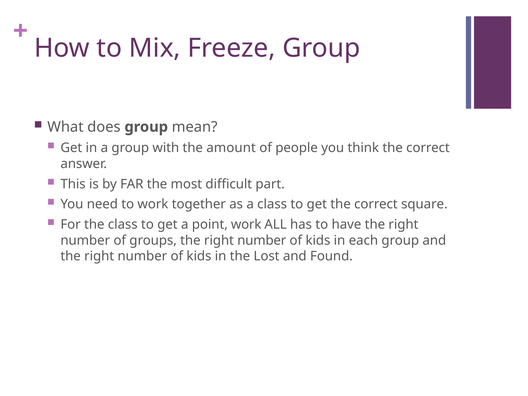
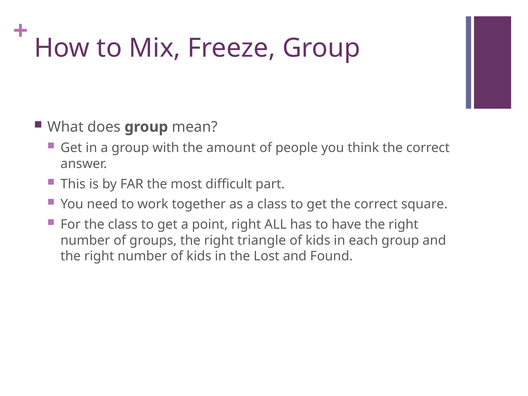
point work: work -> right (246, 224)
groups the right number: number -> triangle (262, 240)
